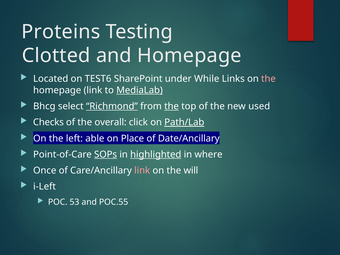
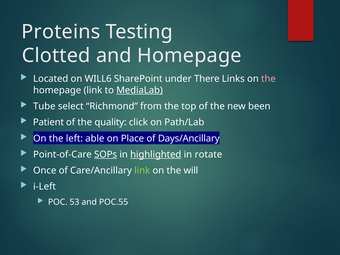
TEST6: TEST6 -> WILL6 (98, 79)
While: While -> There (207, 79)
Bhcg: Bhcg -> Tube (44, 106)
Richmond underline: present -> none (112, 106)
the underline: present -> none (172, 106)
used: used -> been (259, 106)
Checks: Checks -> Patient (48, 122)
overall: overall -> quality (111, 122)
Path/Lab underline: present -> none (184, 122)
Date/Ancillary: Date/Ancillary -> Days/Ancillary (189, 138)
where: where -> rotate (208, 154)
link colour: pink -> light green (142, 171)
